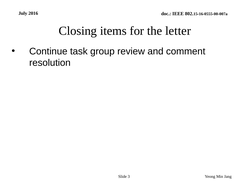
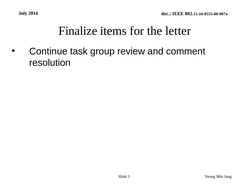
Closing: Closing -> Finalize (78, 31)
